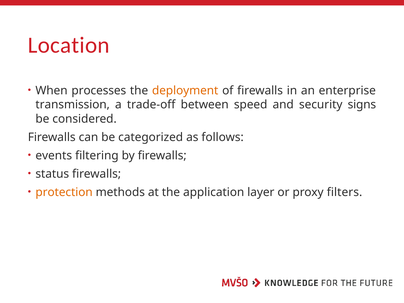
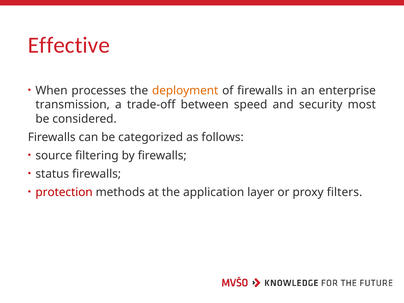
Location: Location -> Effective (69, 45)
signs: signs -> most (362, 105)
events: events -> source (54, 156)
protection colour: orange -> red (64, 192)
